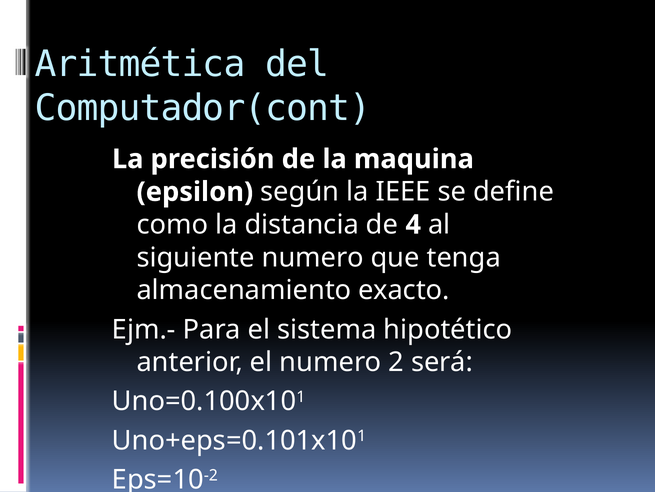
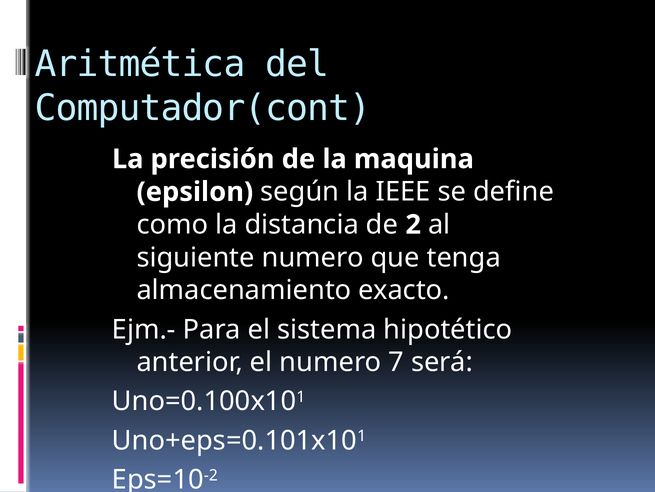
4: 4 -> 2 (413, 224)
2: 2 -> 7 (396, 362)
